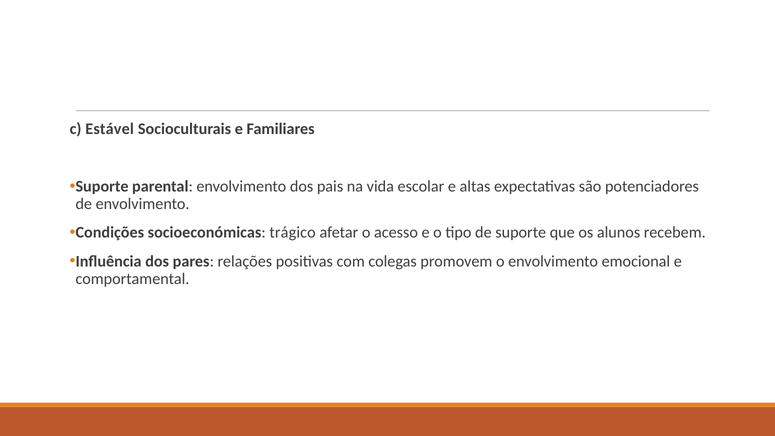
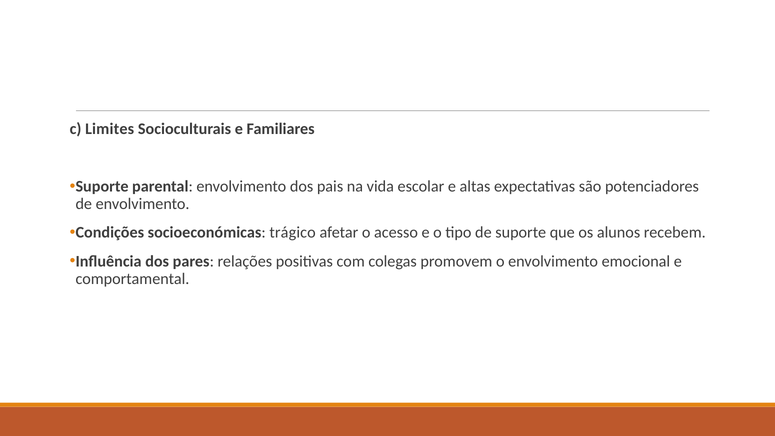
Estável: Estável -> Limites (110, 129)
